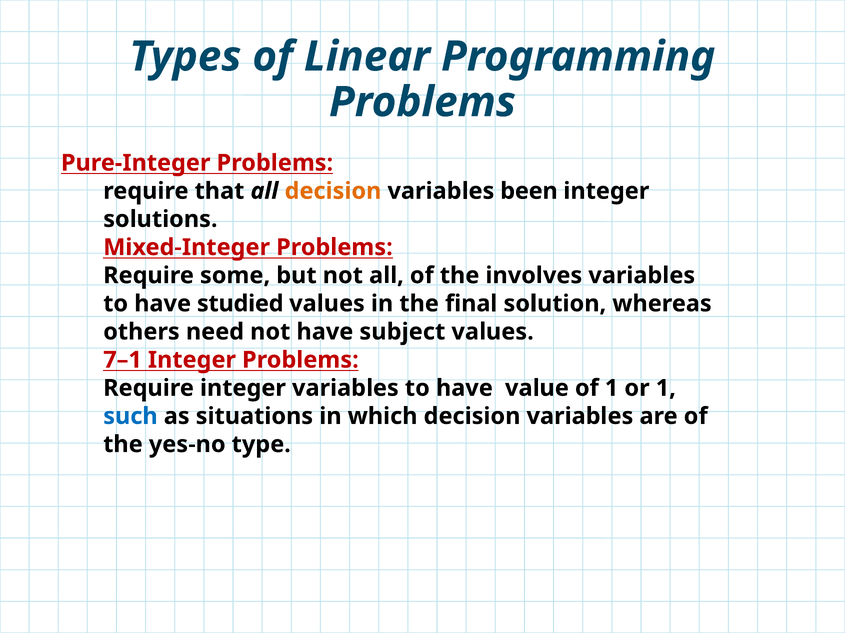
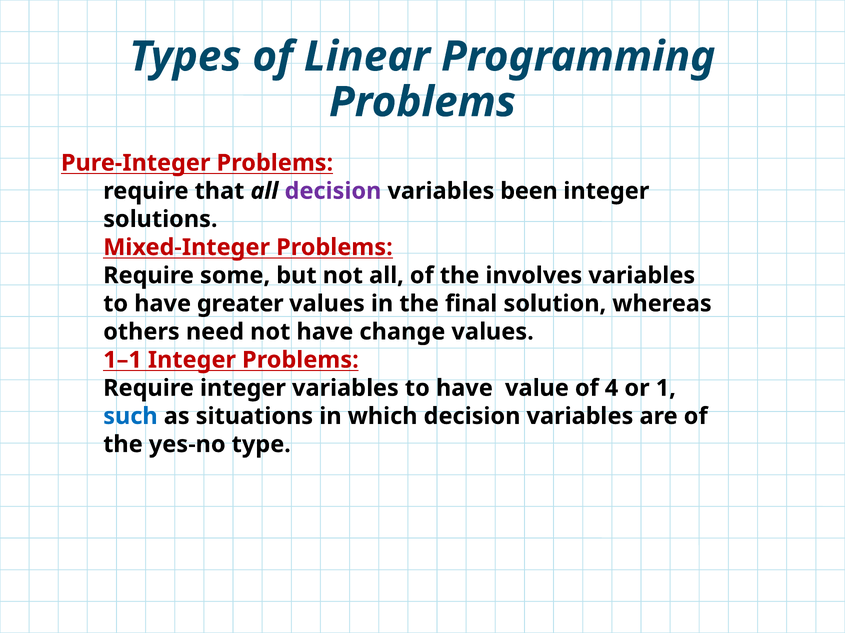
decision colour: orange -> purple (333, 191)
studied: studied -> greater (240, 304)
subject: subject -> change (402, 332)
7–1: 7–1 -> 1–1 (123, 360)
of 1: 1 -> 4 (612, 389)
